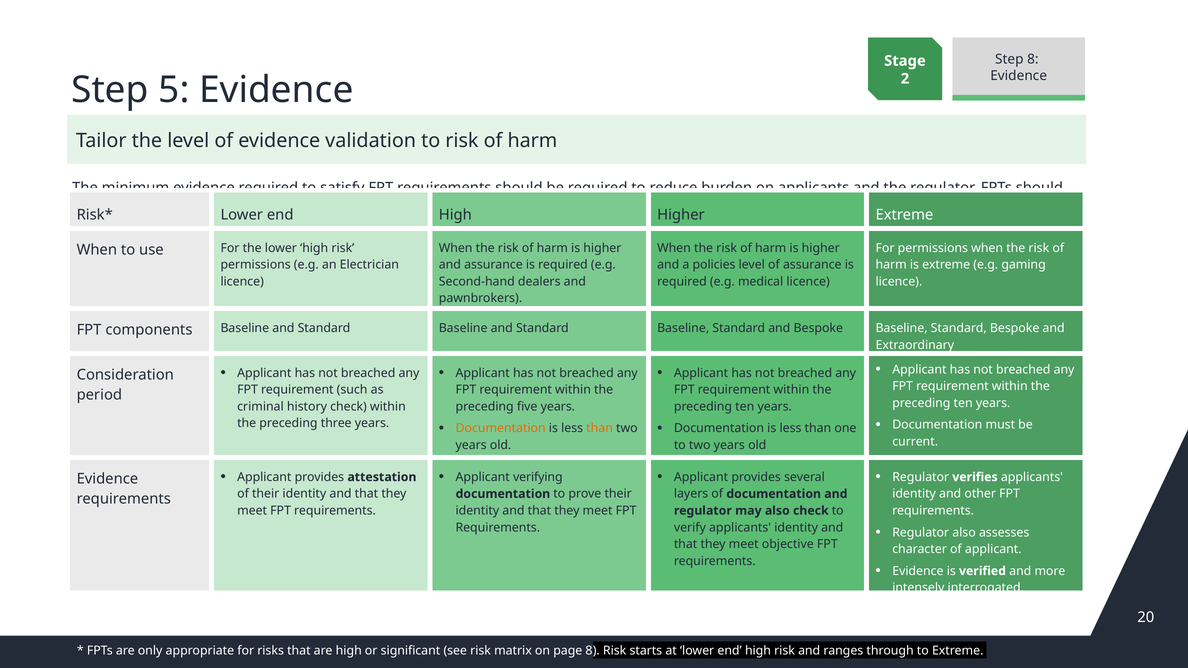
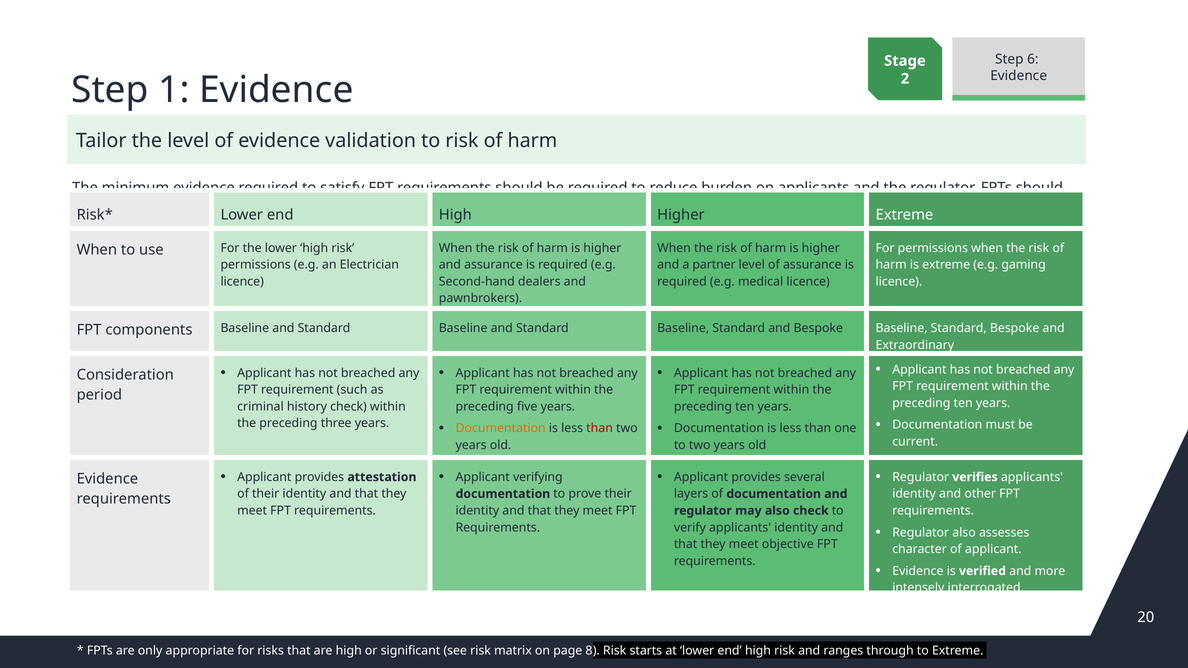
Step 8: 8 -> 6 (1033, 59)
5: 5 -> 1 (174, 90)
policies: policies -> partner (714, 265)
than colour: orange -> red (600, 429)
